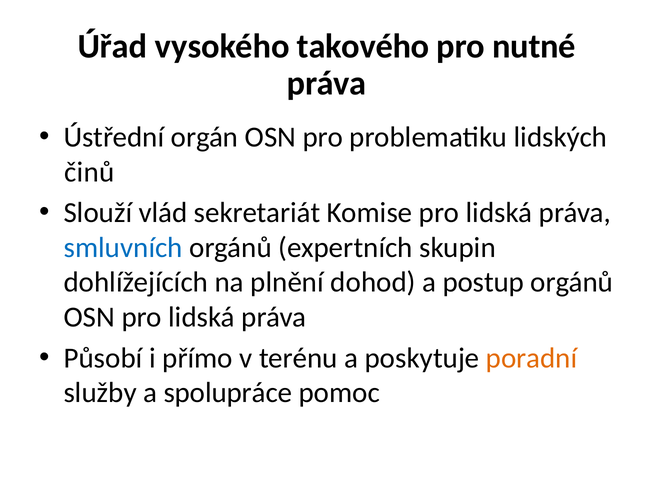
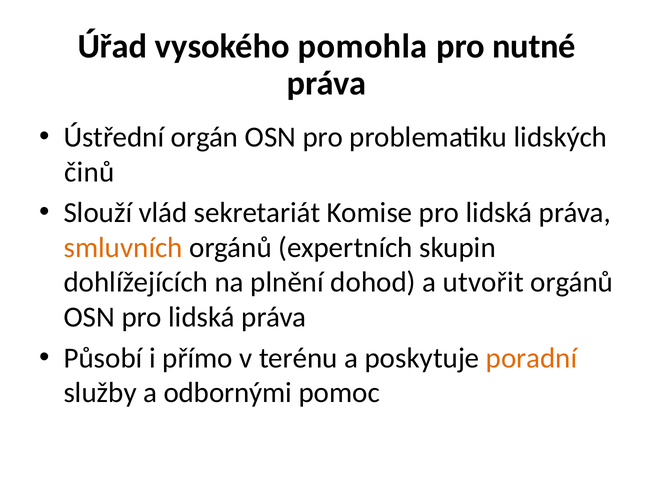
takového: takového -> pomohla (363, 46)
smluvních colour: blue -> orange (123, 247)
postup: postup -> utvořit (483, 282)
spolupráce: spolupráce -> odbornými (228, 393)
